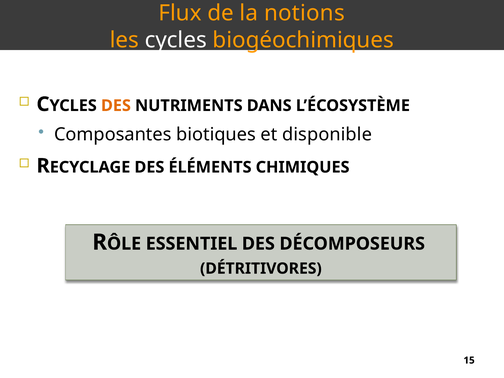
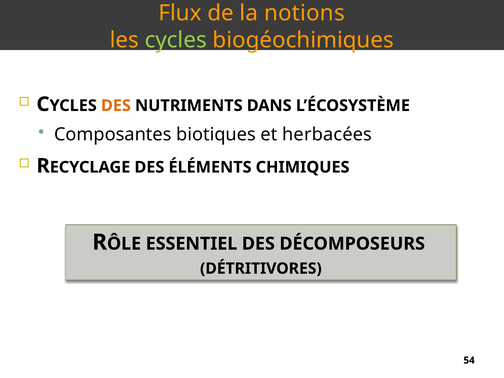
cycles colour: white -> light green (176, 40)
disponible: disponible -> herbacées (327, 135)
15: 15 -> 54 (469, 360)
